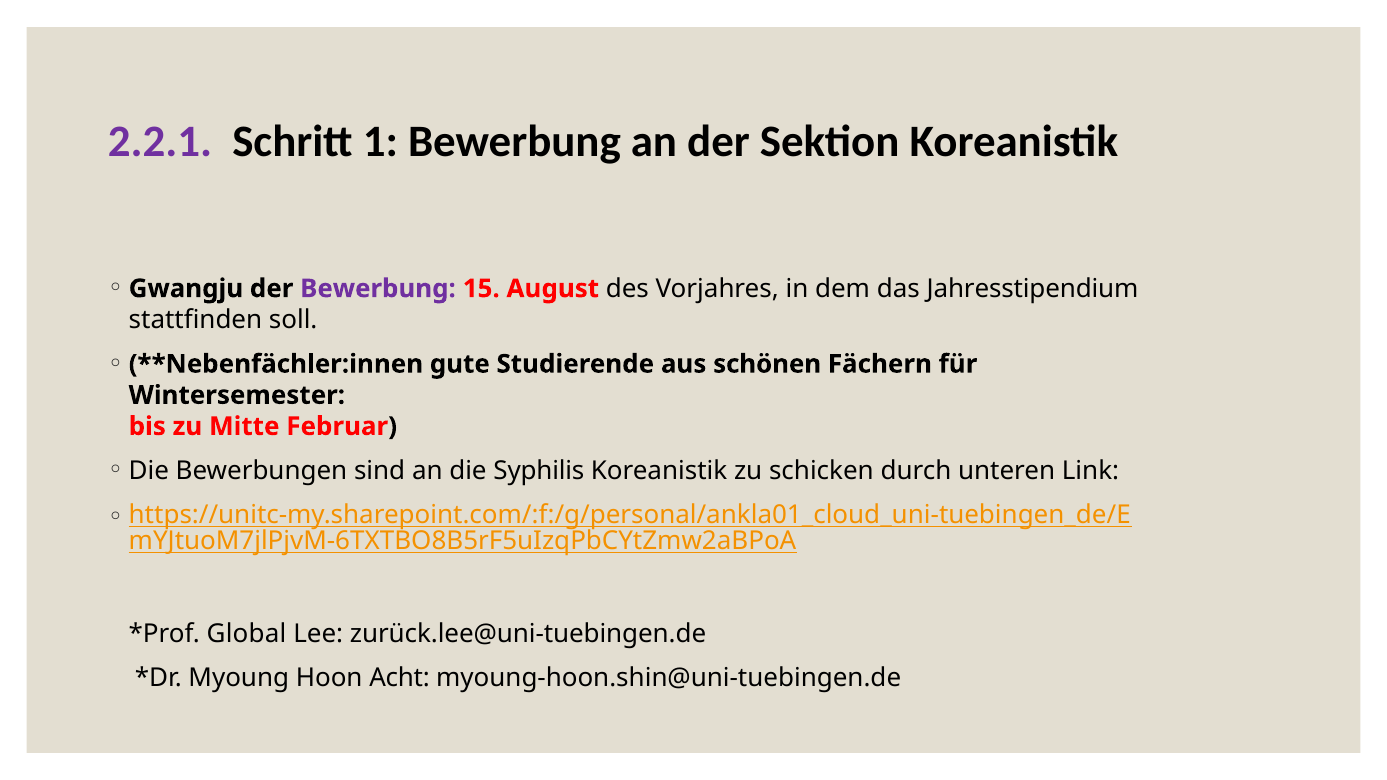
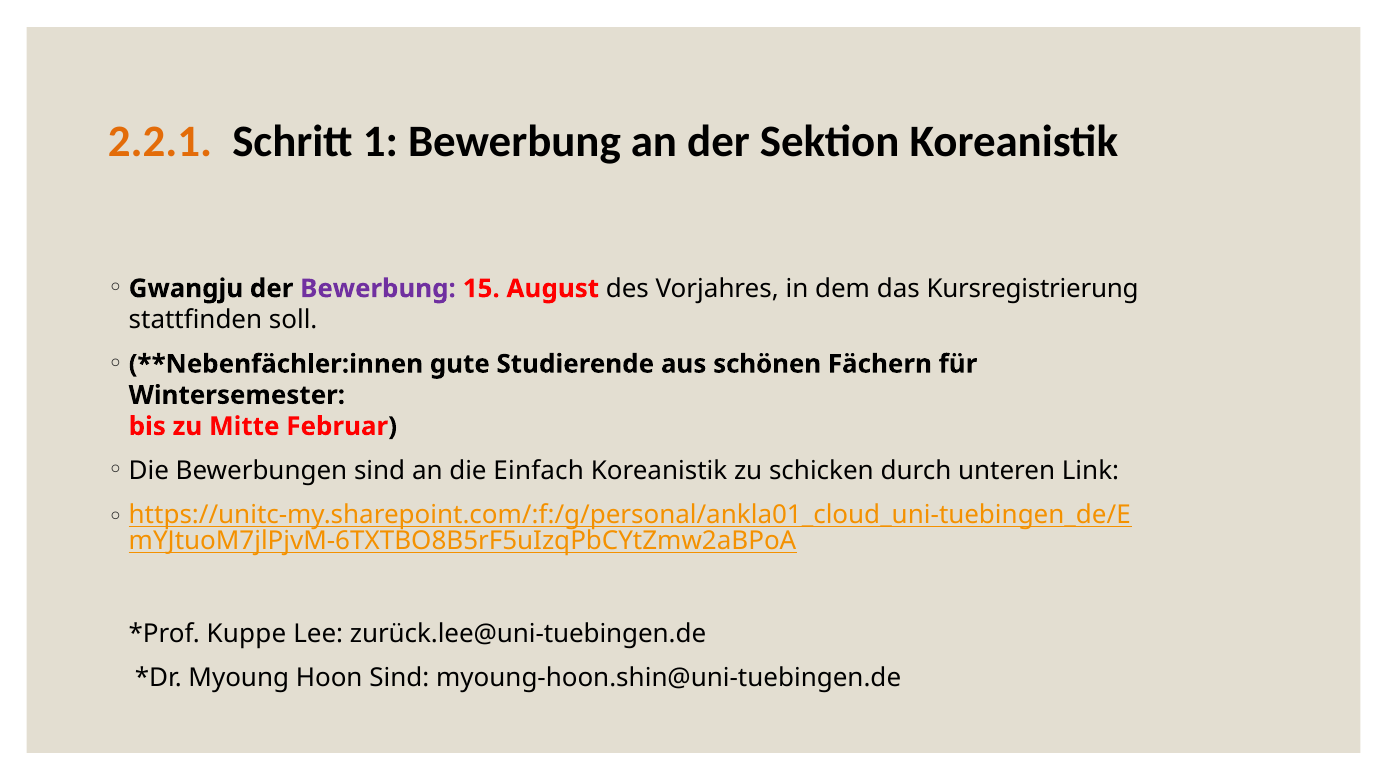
2.2.1 colour: purple -> orange (160, 142)
Jahresstipendium: Jahresstipendium -> Kursregistrierung (1033, 289)
Syphilis: Syphilis -> Einfach (539, 471)
Global: Global -> Kuppe (246, 634)
Hoon Acht: Acht -> Sind (399, 678)
